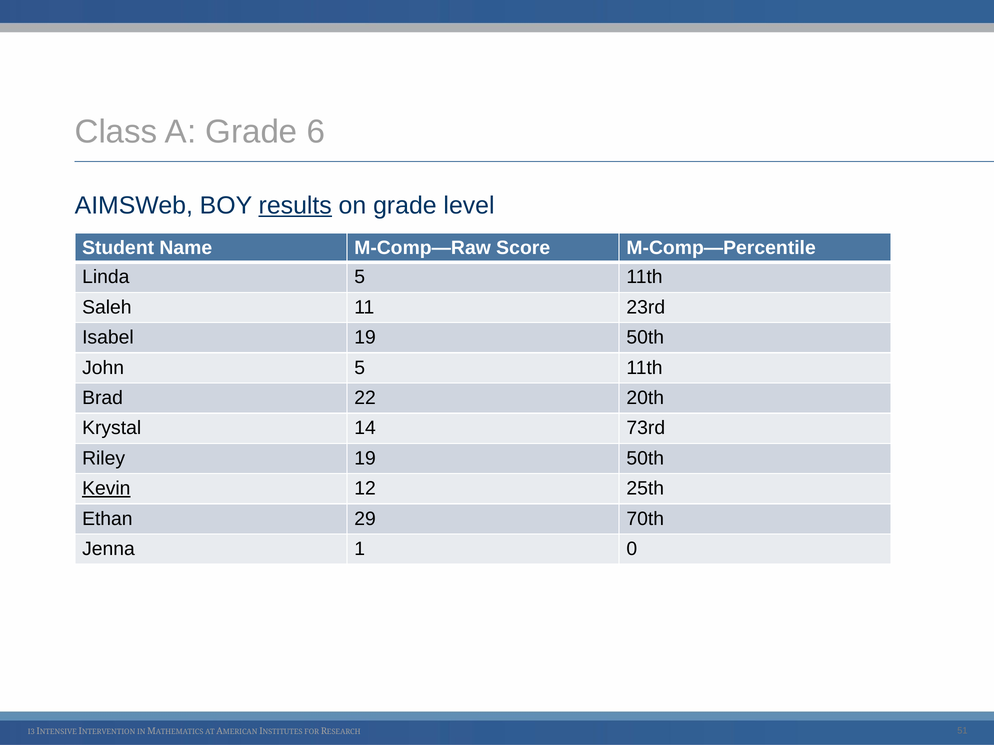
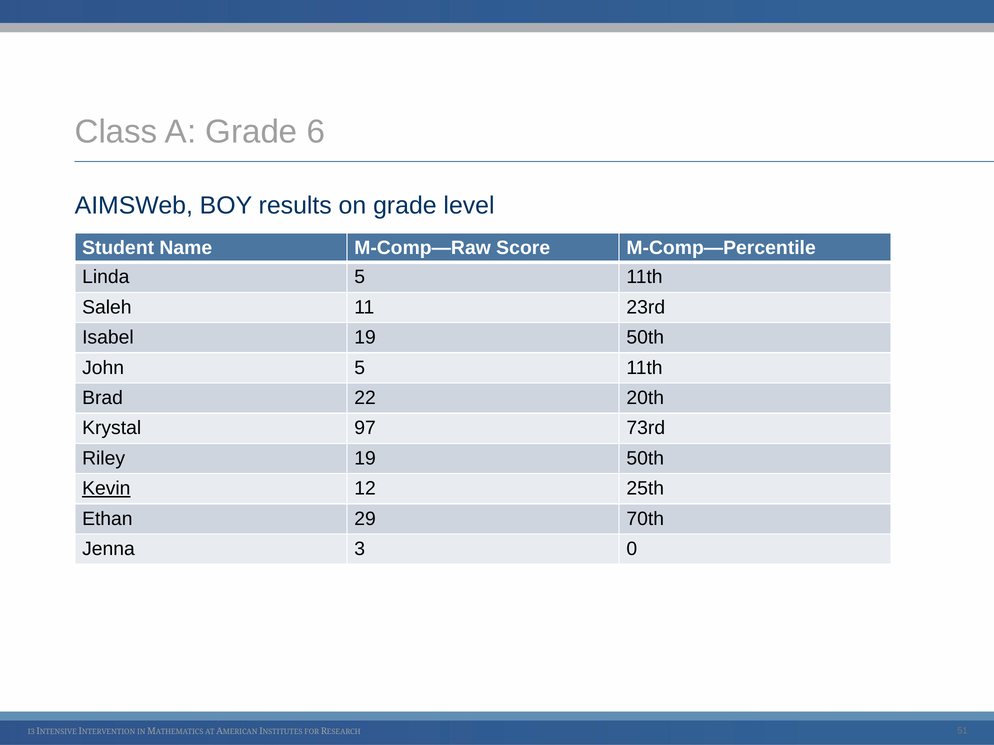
results underline: present -> none (295, 206)
14: 14 -> 97 (365, 428)
1: 1 -> 3 (360, 549)
